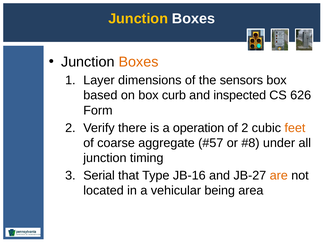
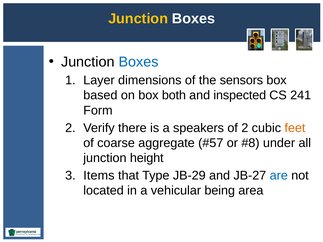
Boxes colour: orange -> blue (139, 62)
curb: curb -> both (174, 95)
626: 626 -> 241 (301, 95)
operation: operation -> speakers (199, 128)
timing: timing -> height (147, 158)
Serial: Serial -> Items (99, 176)
JB-16: JB-16 -> JB-29 (189, 176)
are colour: orange -> blue (279, 176)
